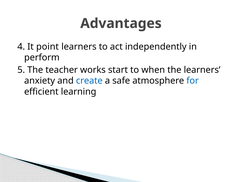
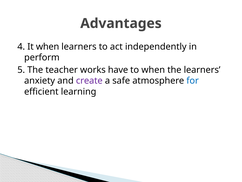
It point: point -> when (48, 46)
start: start -> have (118, 70)
create colour: blue -> purple (89, 81)
